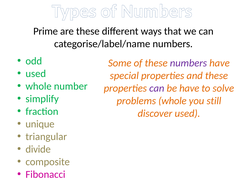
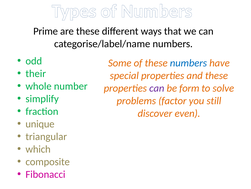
numbers colour: purple -> blue (188, 63)
used: used -> their (36, 73)
be have: have -> form (189, 88)
problems whole: whole -> factor (172, 100)
discover used: used -> even (187, 113)
divide: divide -> which (38, 149)
